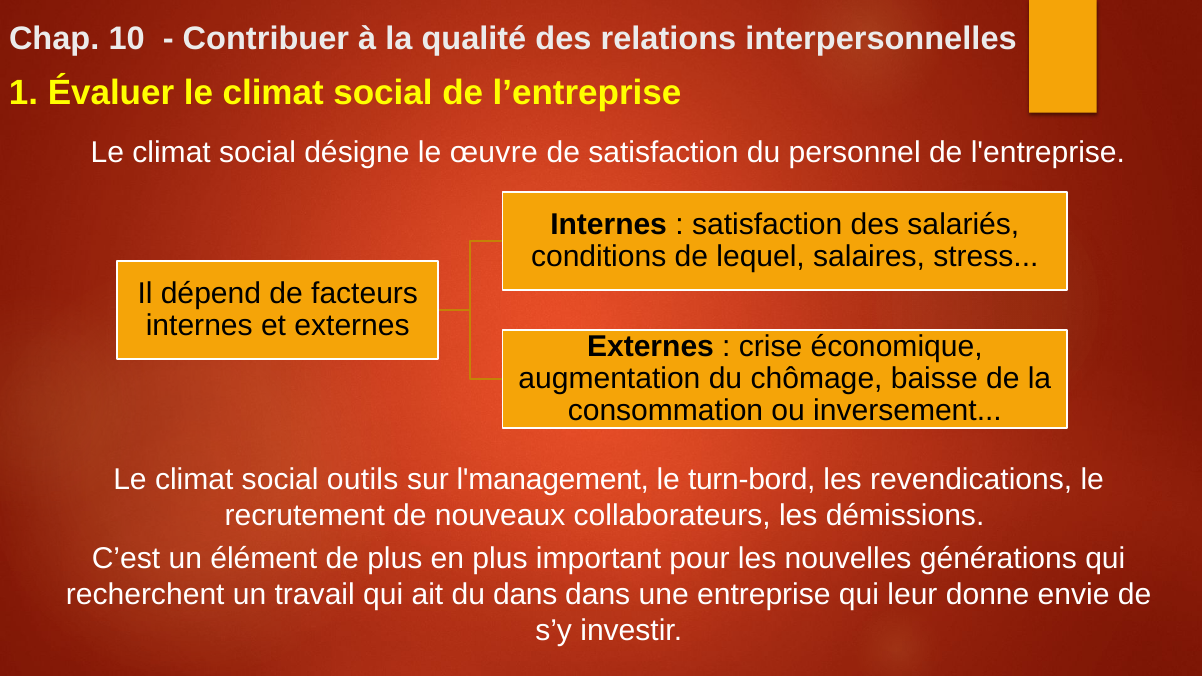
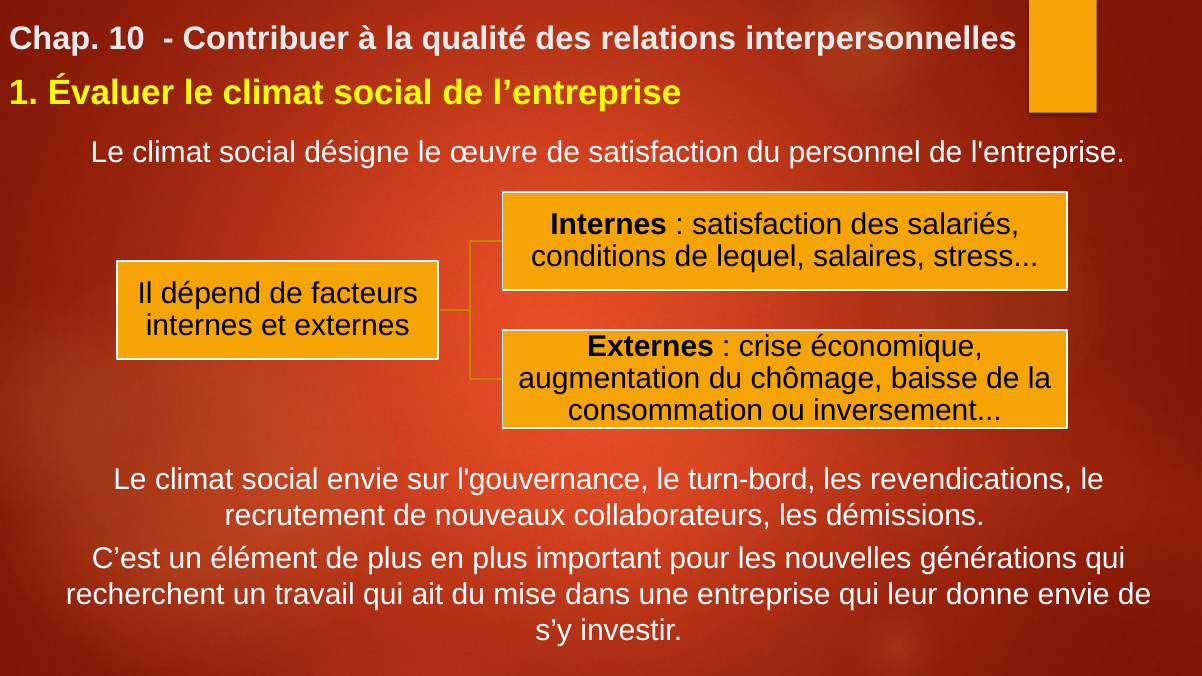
social outils: outils -> envie (363, 479)
l'management: l'management -> l'gouvernance (553, 479)
du dans: dans -> mise (525, 595)
